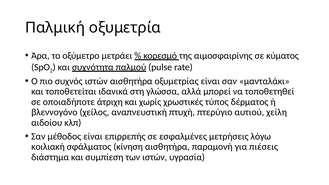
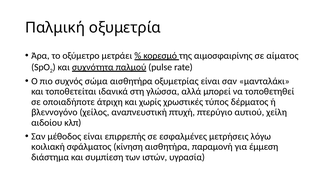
κύματος: κύματος -> αίματος (282, 56)
συχνός ιστών: ιστών -> σώμα (96, 81)
πιέσεις: πιέσεις -> έμμεση (264, 147)
